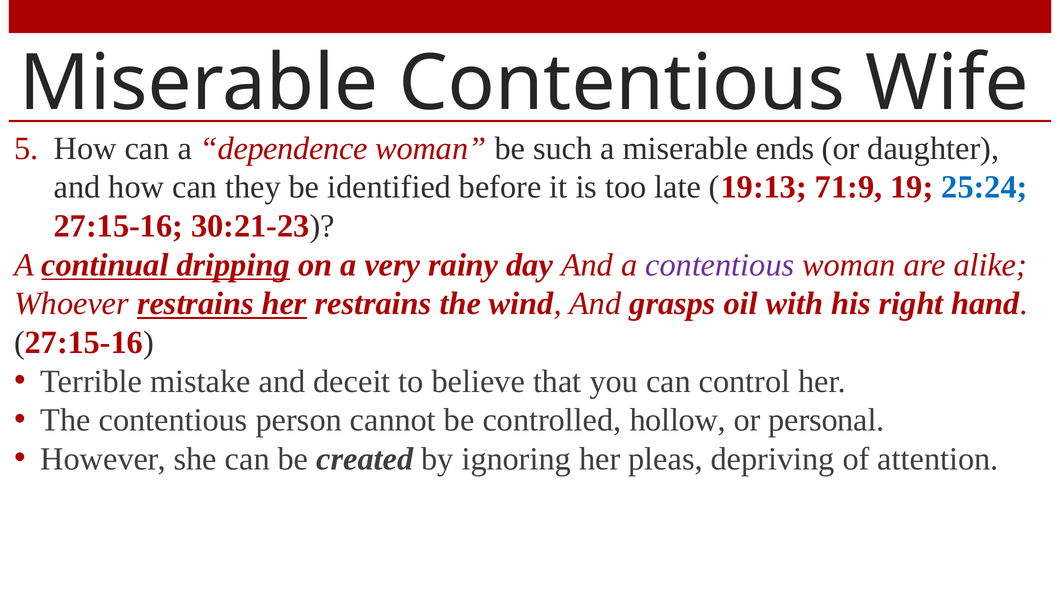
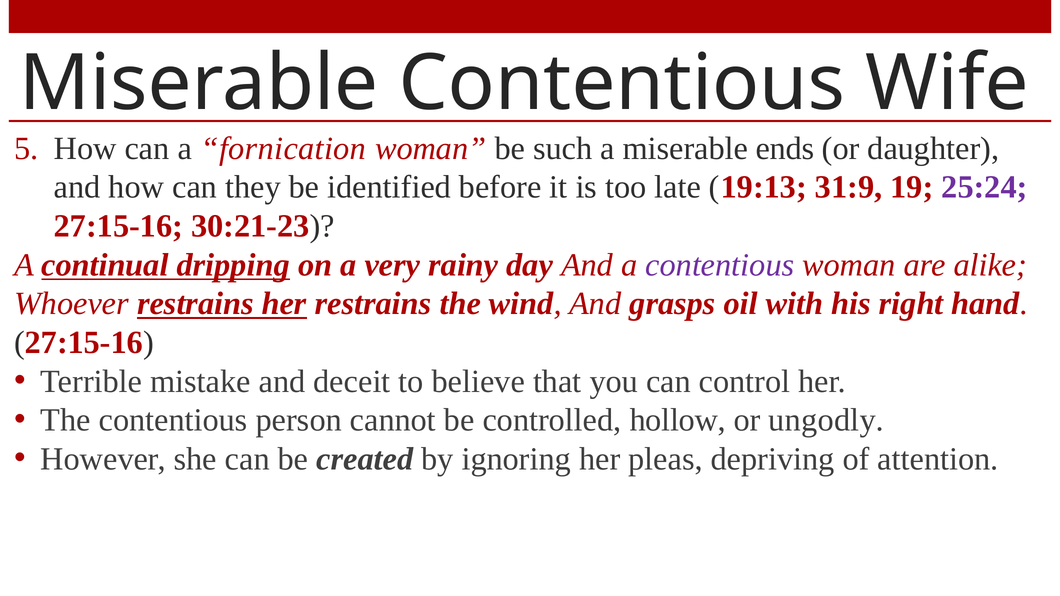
dependence: dependence -> fornication (283, 148)
71:9: 71:9 -> 31:9 (849, 187)
25:24 colour: blue -> purple (984, 187)
personal: personal -> ungodly (826, 420)
